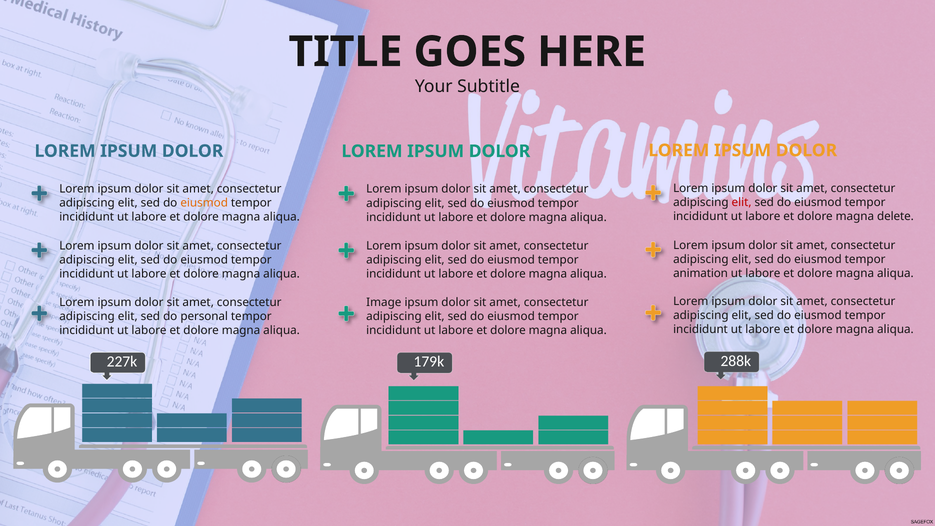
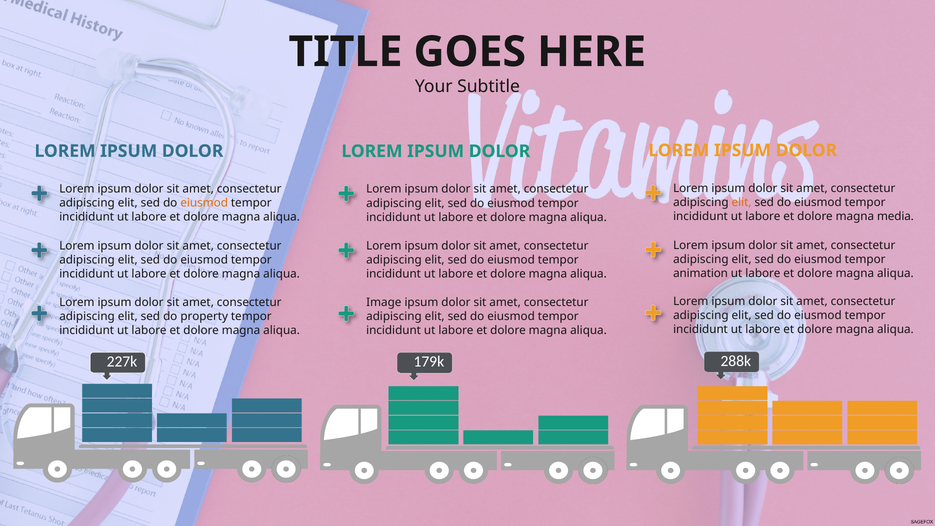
elit colour: red -> orange (742, 202)
delete: delete -> media (895, 216)
personal: personal -> property (204, 316)
